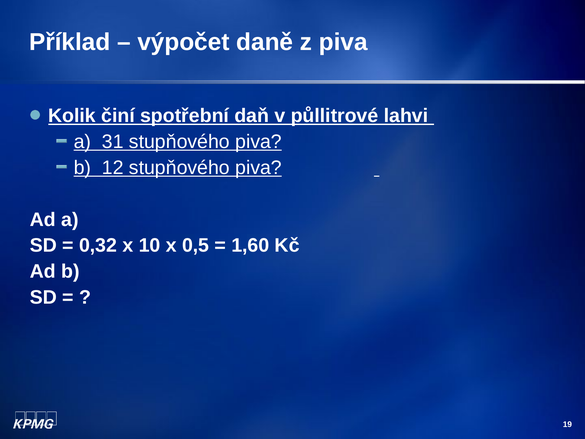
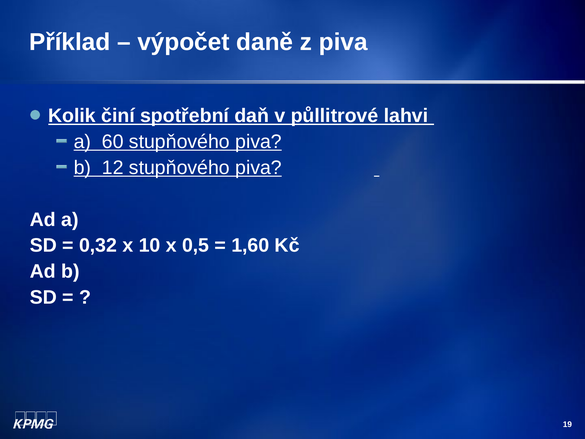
31: 31 -> 60 (113, 142)
